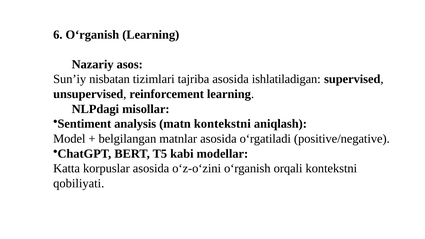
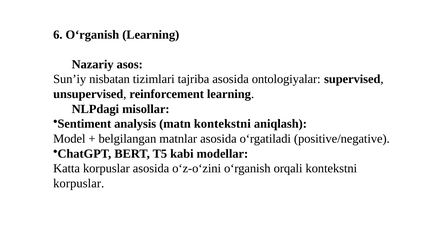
ishlatiladigan: ishlatiladigan -> ontologiyalar (286, 79)
qobiliyati: qobiliyati -> korpuslar (79, 183)
